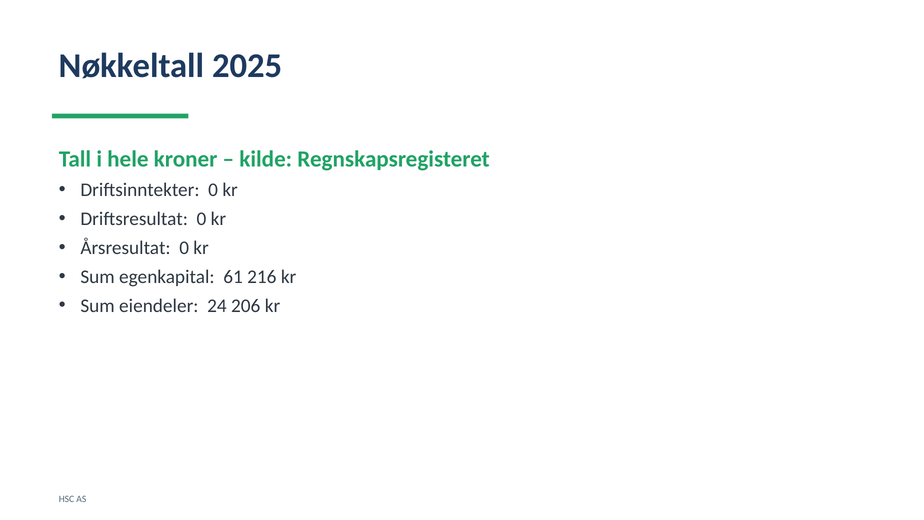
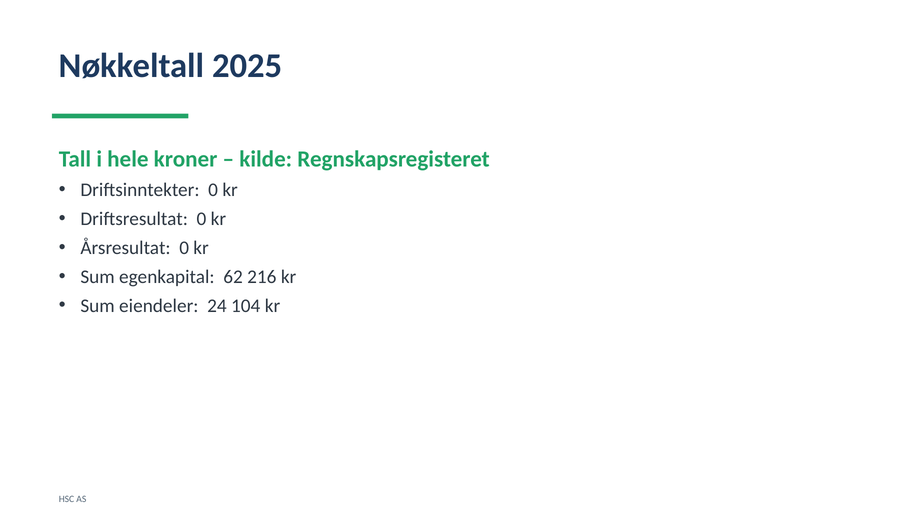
61: 61 -> 62 (233, 277)
206: 206 -> 104 (246, 306)
